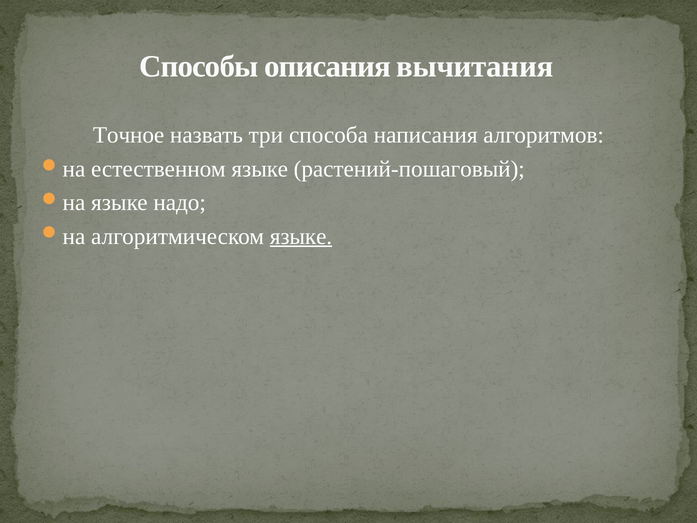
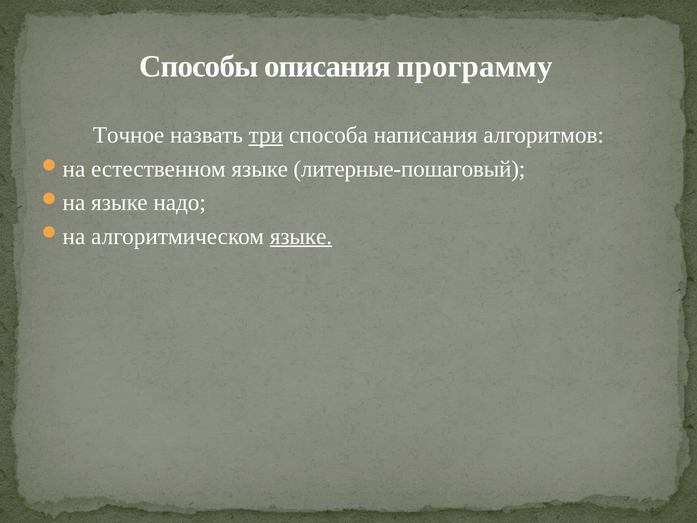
вычитания: вычитания -> программу (475, 66)
три underline: none -> present (266, 135)
растений-пошаговый: растений-пошаговый -> литерные-пошаговый (409, 169)
